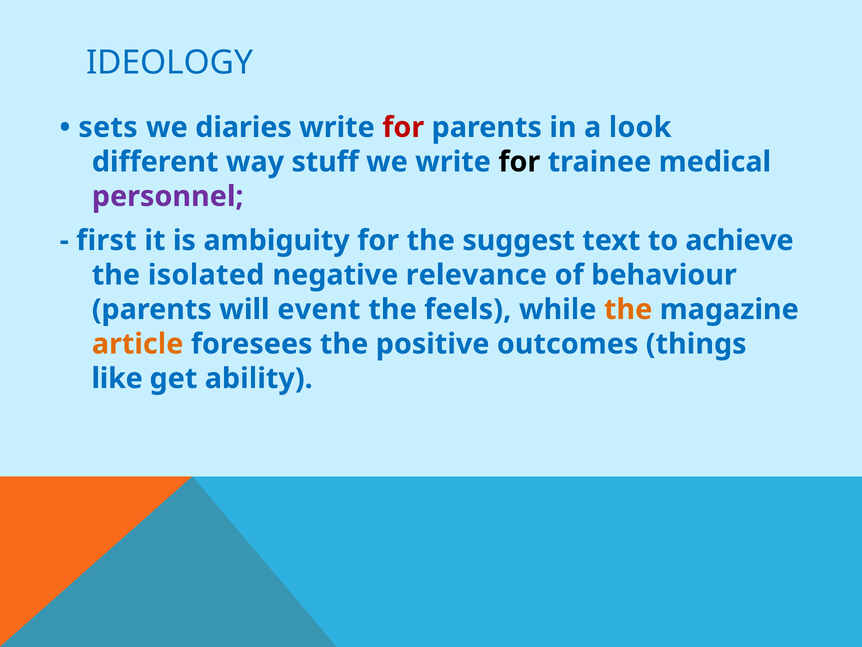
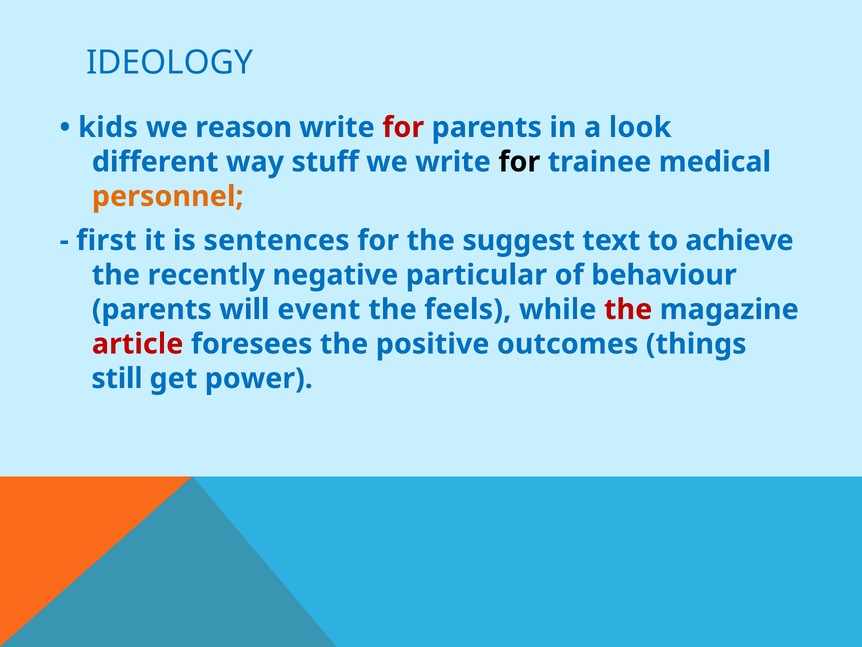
sets: sets -> kids (108, 127)
diaries: diaries -> reason (244, 127)
personnel colour: purple -> orange (168, 196)
ambiguity: ambiguity -> sentences (277, 240)
isolated: isolated -> recently (206, 275)
relevance: relevance -> particular (476, 275)
the colour: orange -> red (628, 309)
article colour: orange -> red (138, 344)
like: like -> still (117, 378)
ability: ability -> power (259, 378)
